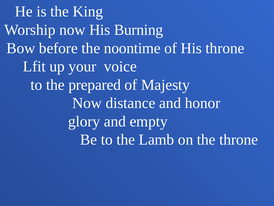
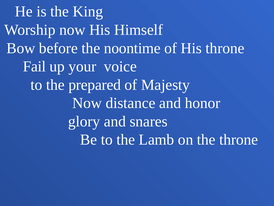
Burning: Burning -> Himself (139, 30)
Lfit: Lfit -> Fail (34, 66)
empty: empty -> snares (149, 121)
